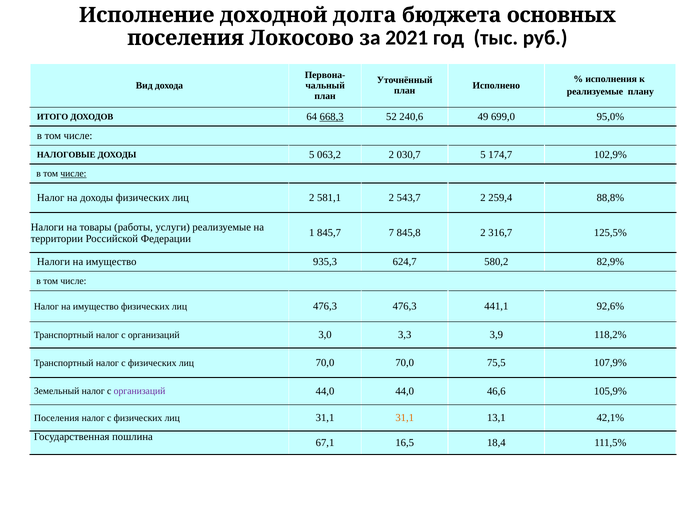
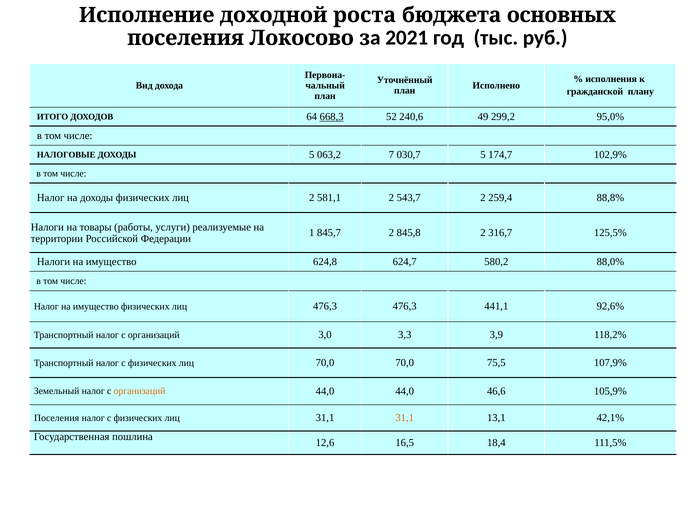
долга: долга -> роста (365, 15)
реализуемые: реализуемые -> гражданской (595, 92)
699,0: 699,0 -> 299,2 (503, 117)
063,2 2: 2 -> 7 (391, 155)
числе underline: present -> none (73, 174)
845,7 7: 7 -> 2 (391, 233)
935,3: 935,3 -> 624,8 (325, 262)
82,9%: 82,9% -> 88,0% (610, 262)
организаций colour: purple -> orange (140, 391)
67,1: 67,1 -> 12,6 (325, 443)
